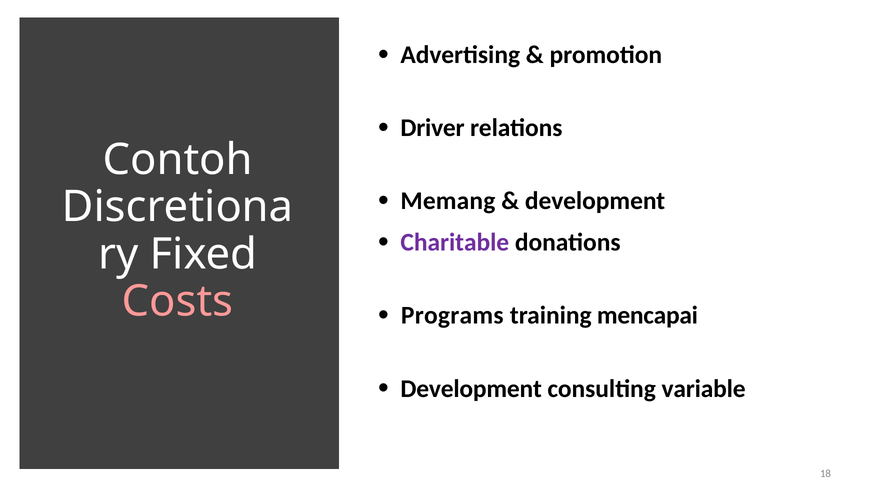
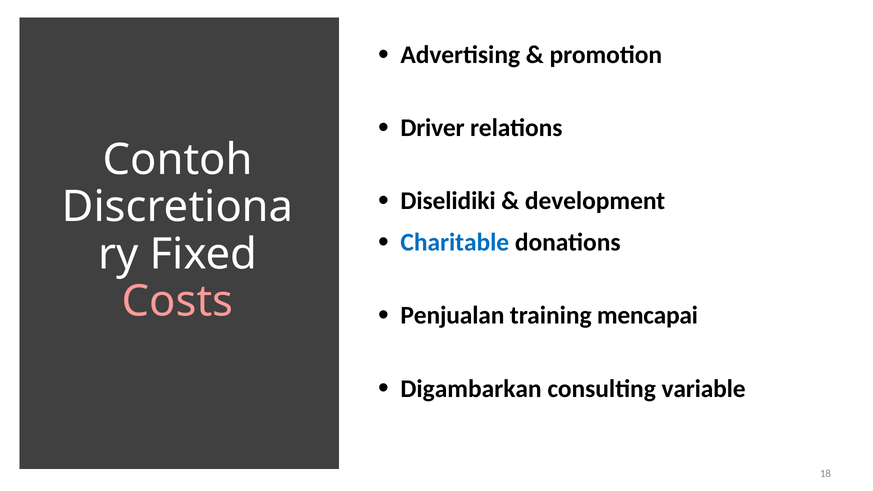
Memang: Memang -> Diselidiki (448, 201)
Charitable colour: purple -> blue (455, 242)
Programs: Programs -> Penjualan (452, 316)
Development: Development -> Digambarkan (471, 389)
